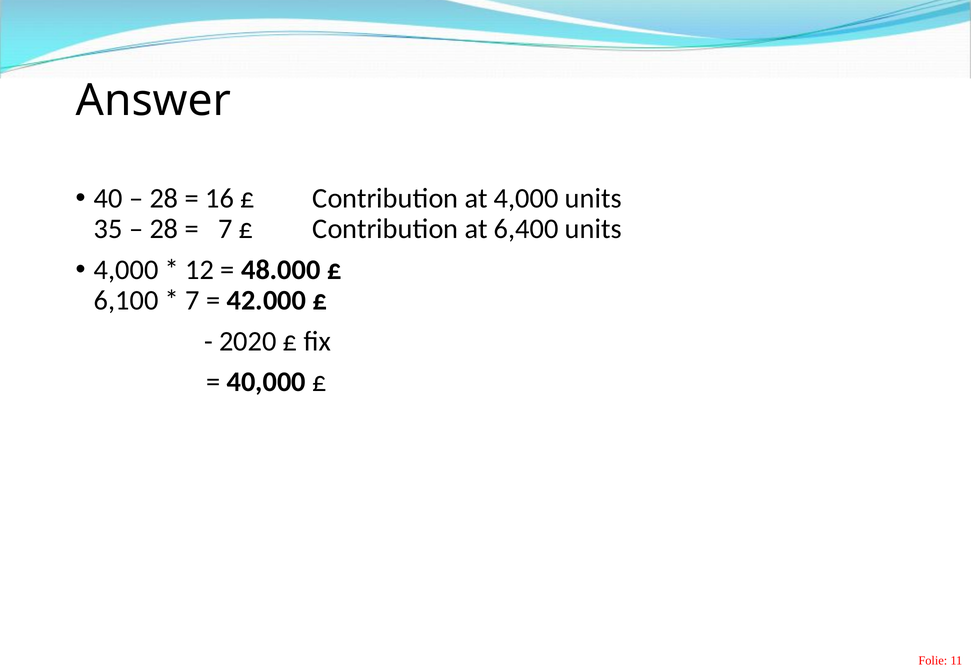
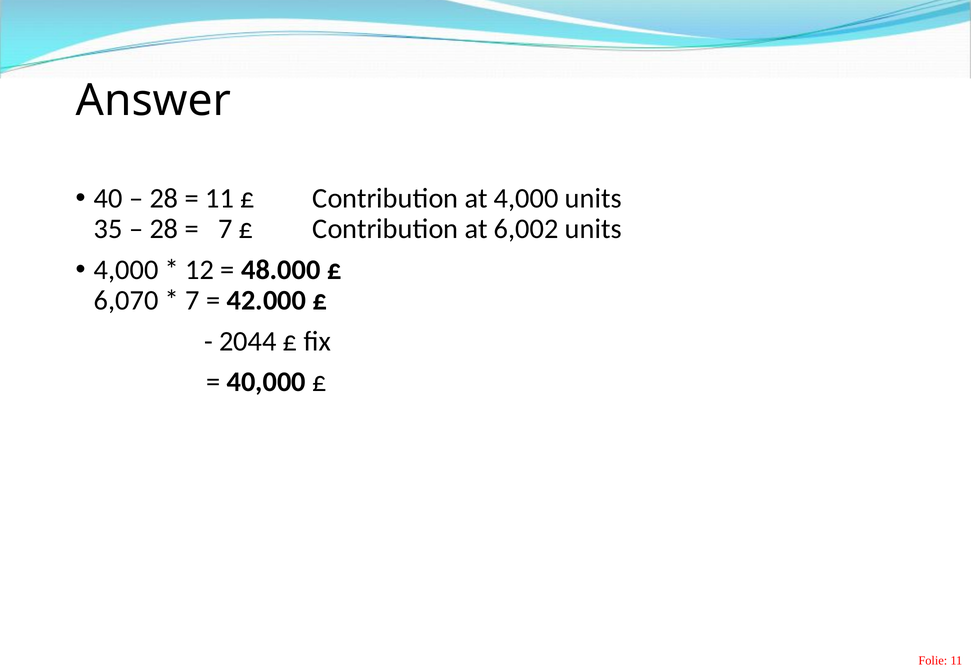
16: 16 -> 11 (220, 199)
6,400: 6,400 -> 6,002 (526, 229)
6,100: 6,100 -> 6,070 (126, 301)
2020: 2020 -> 2044 (248, 341)
